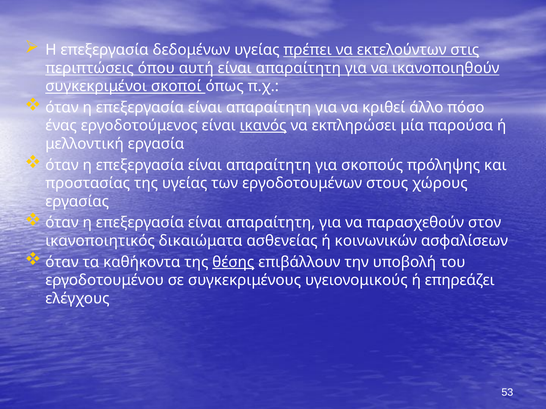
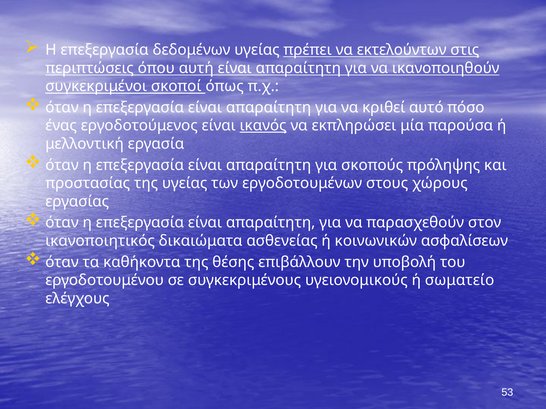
άλλο: άλλο -> αυτό (426, 108)
θέσης underline: present -> none (233, 262)
επηρεάζει: επηρεάζει -> σωματείο (460, 281)
